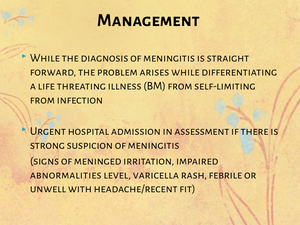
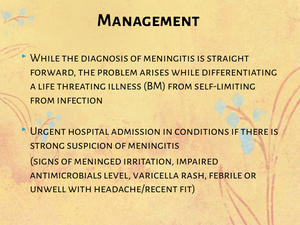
assessment: assessment -> conditions (202, 131)
abnormalities: abnormalities -> antimicrobials (66, 175)
